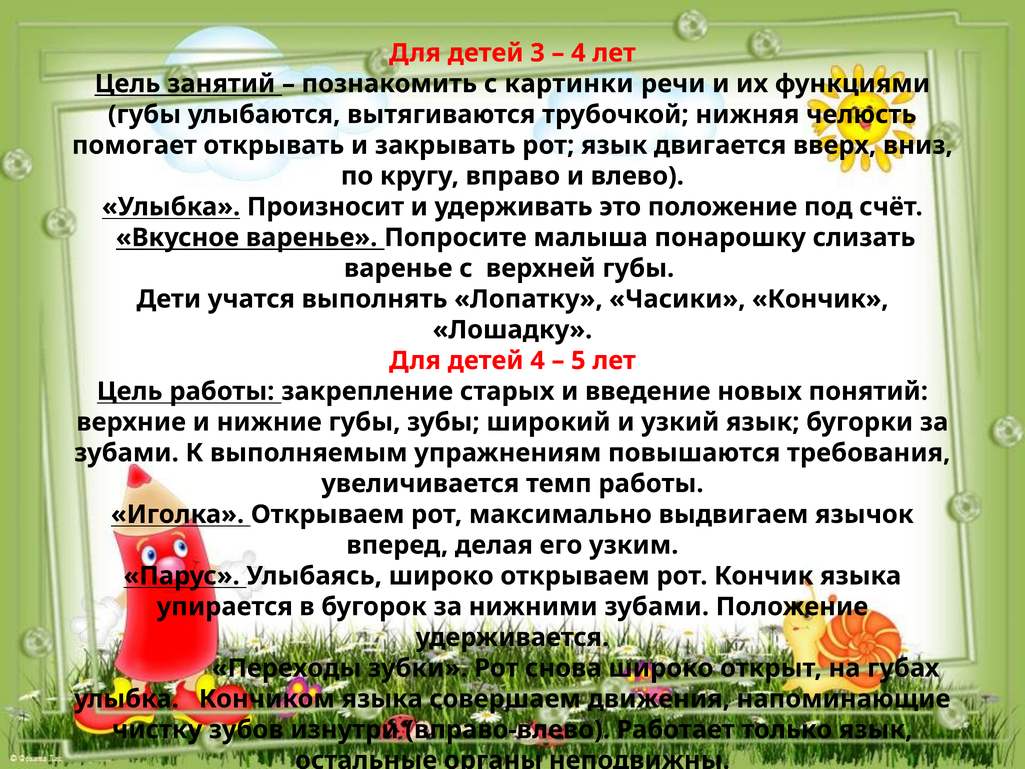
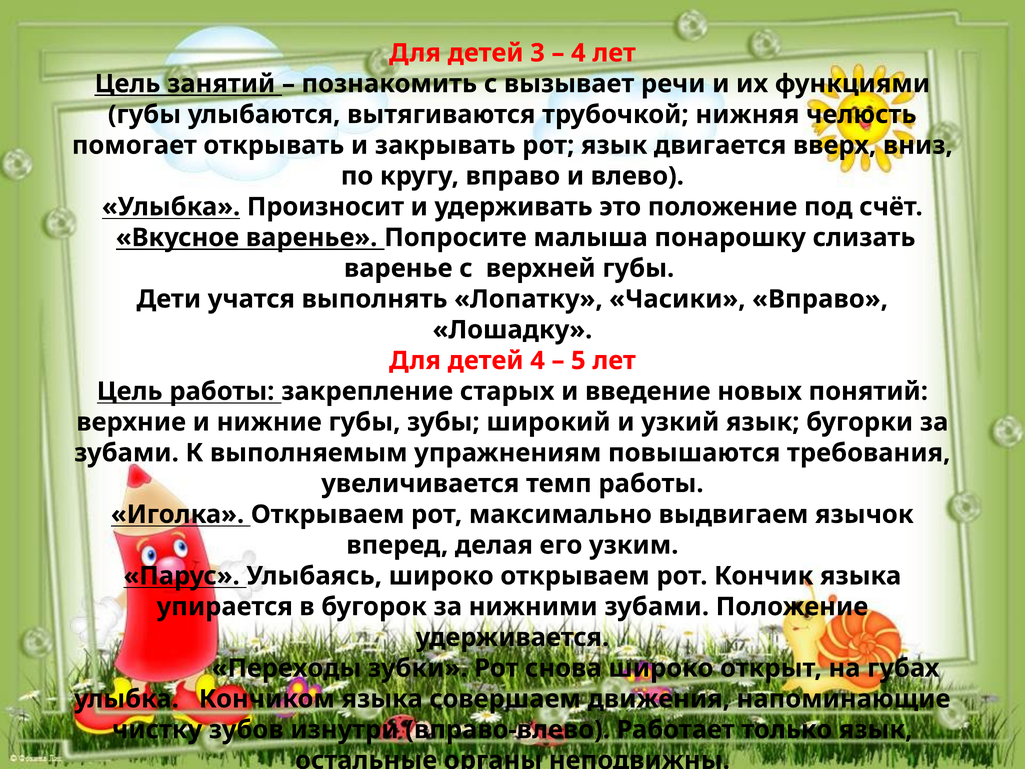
картинки: картинки -> вызывает (569, 84)
Часики Кончик: Кончик -> Вправо (820, 299)
